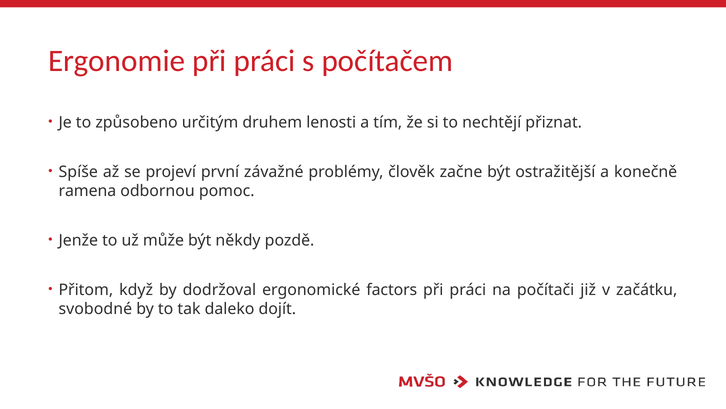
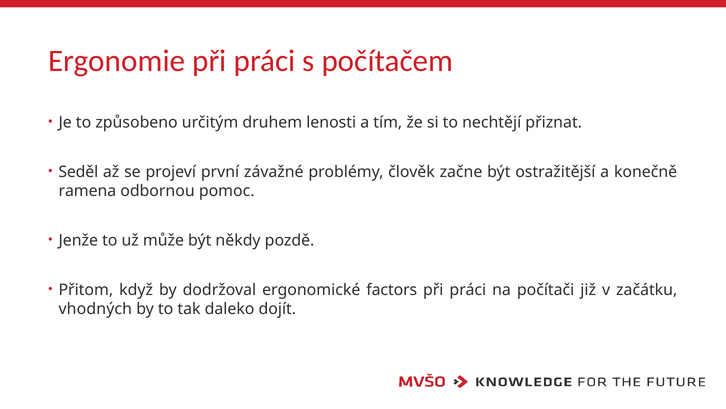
Spíše: Spíše -> Seděl (78, 172)
svobodné: svobodné -> vhodných (95, 309)
